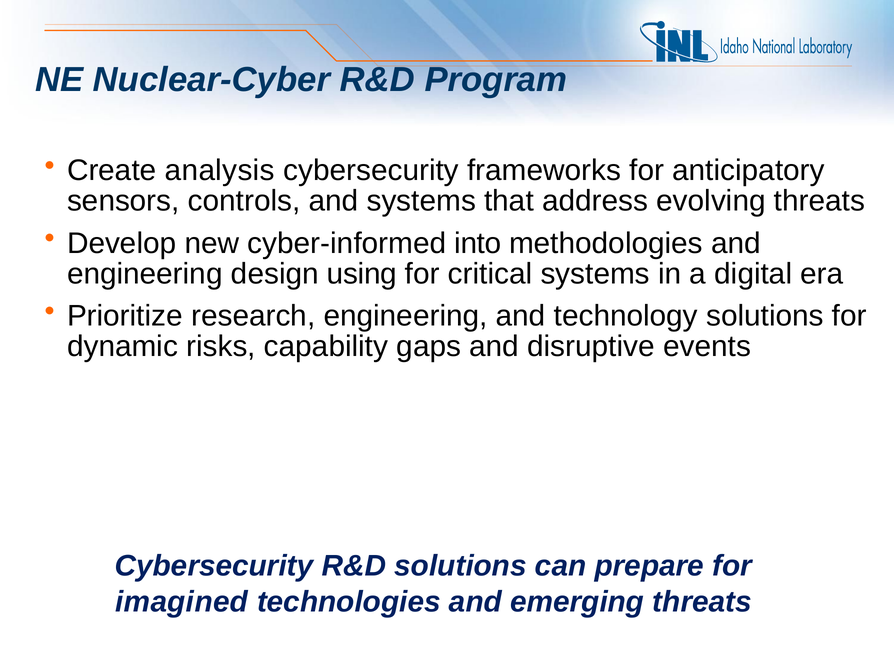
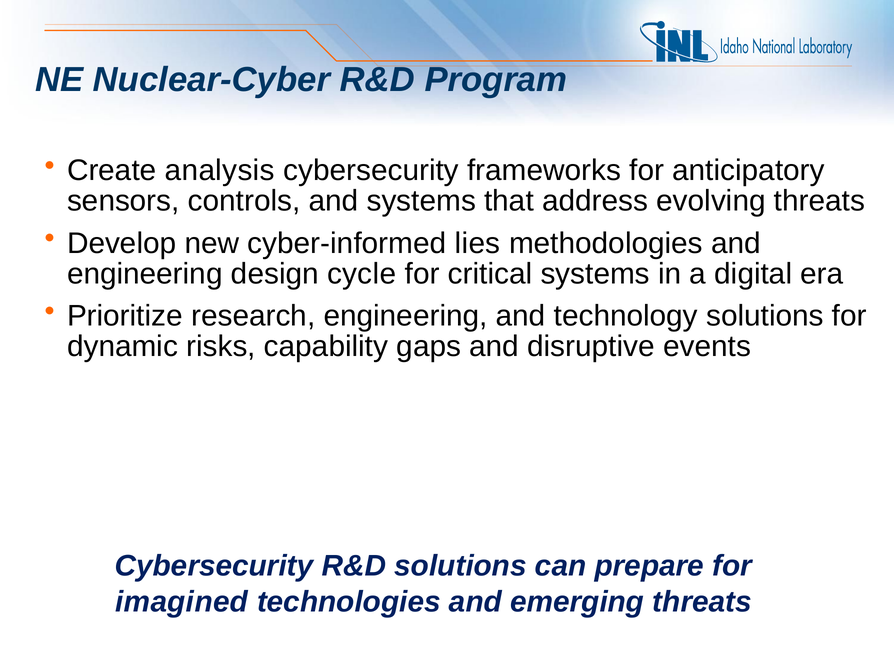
into: into -> lies (477, 244)
using: using -> cycle (362, 274)
